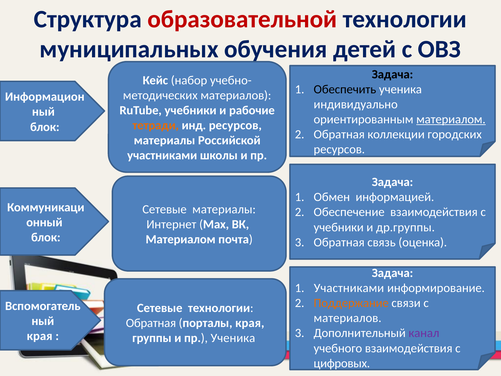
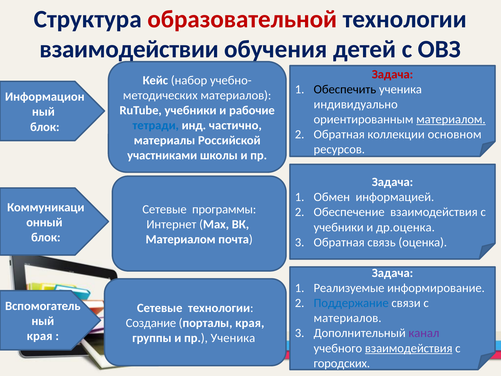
муниципальных: муниципальных -> взаимодействии (129, 49)
Задача colour: black -> red (392, 74)
тетради colour: orange -> blue (156, 125)
инд ресурсов: ресурсов -> частично (235, 125)
городских: городских -> основном (455, 134)
Сетевые материалы: материалы -> программы (224, 209)
др.группы: др.группы -> др.оценка (405, 227)
Участниками: Участниками -> Реализуемые (349, 288)
Поддержание colour: orange -> blue (351, 303)
Обратная: Обратная -> Создание (151, 323)
взаимодействия underline: none -> present (409, 348)
цифровых: цифровых -> городских (342, 363)
